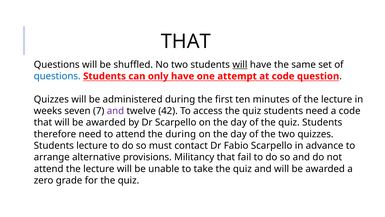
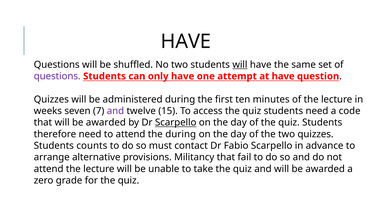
THAT: THAT -> HAVE (186, 41)
questions colour: blue -> purple (57, 76)
at code: code -> have (283, 76)
42: 42 -> 15 (168, 111)
Scarpello underline: none -> present (176, 122)
Students lecture: lecture -> counts (92, 145)
